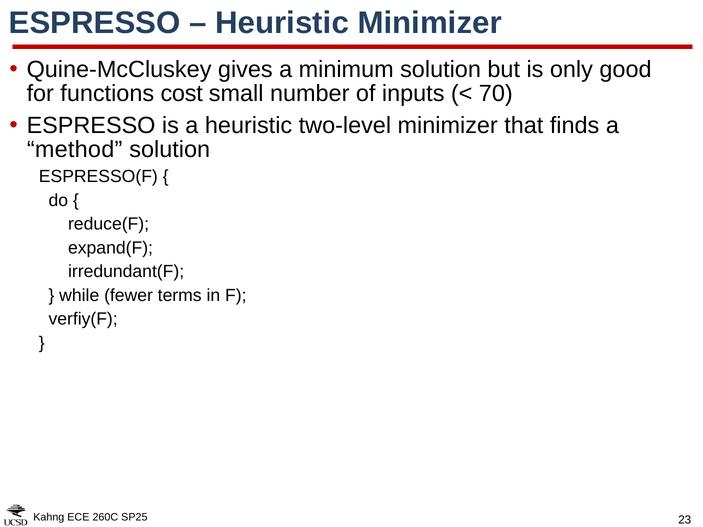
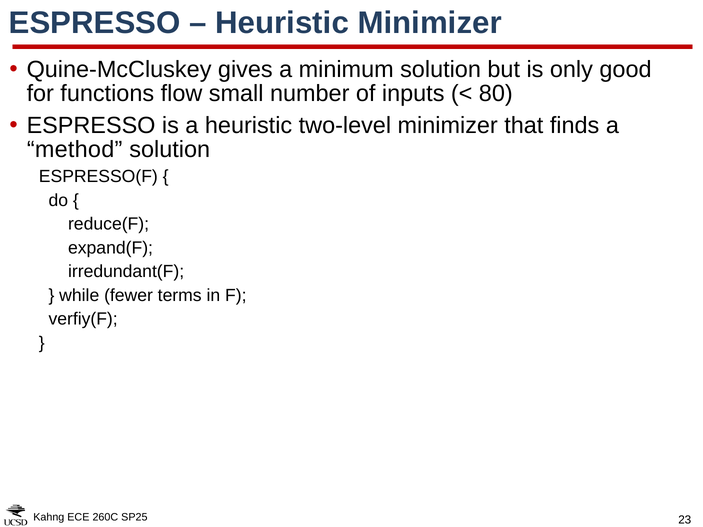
cost: cost -> flow (182, 94)
70: 70 -> 80 (496, 94)
